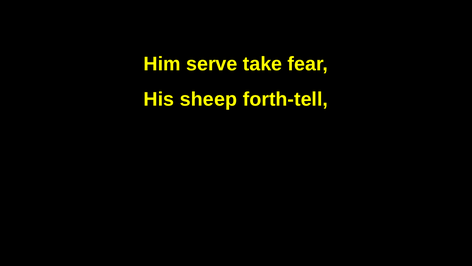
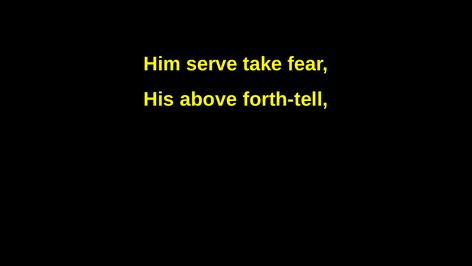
sheep: sheep -> above (208, 99)
